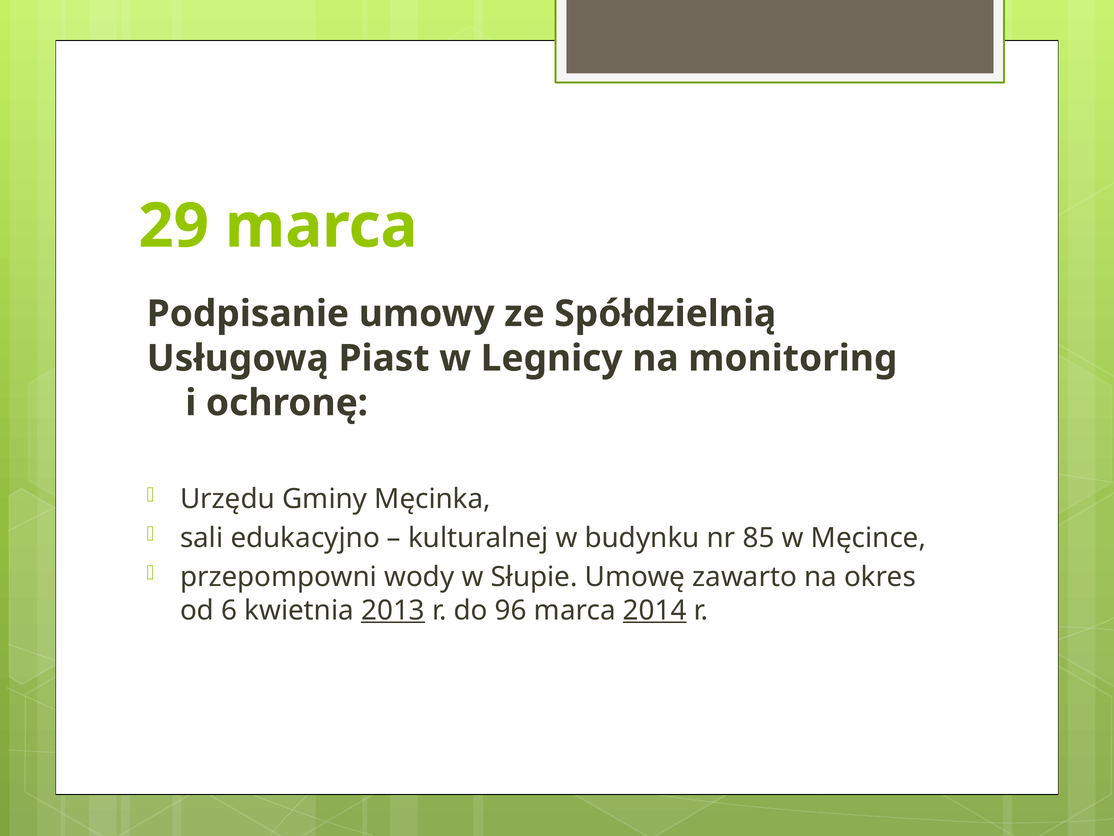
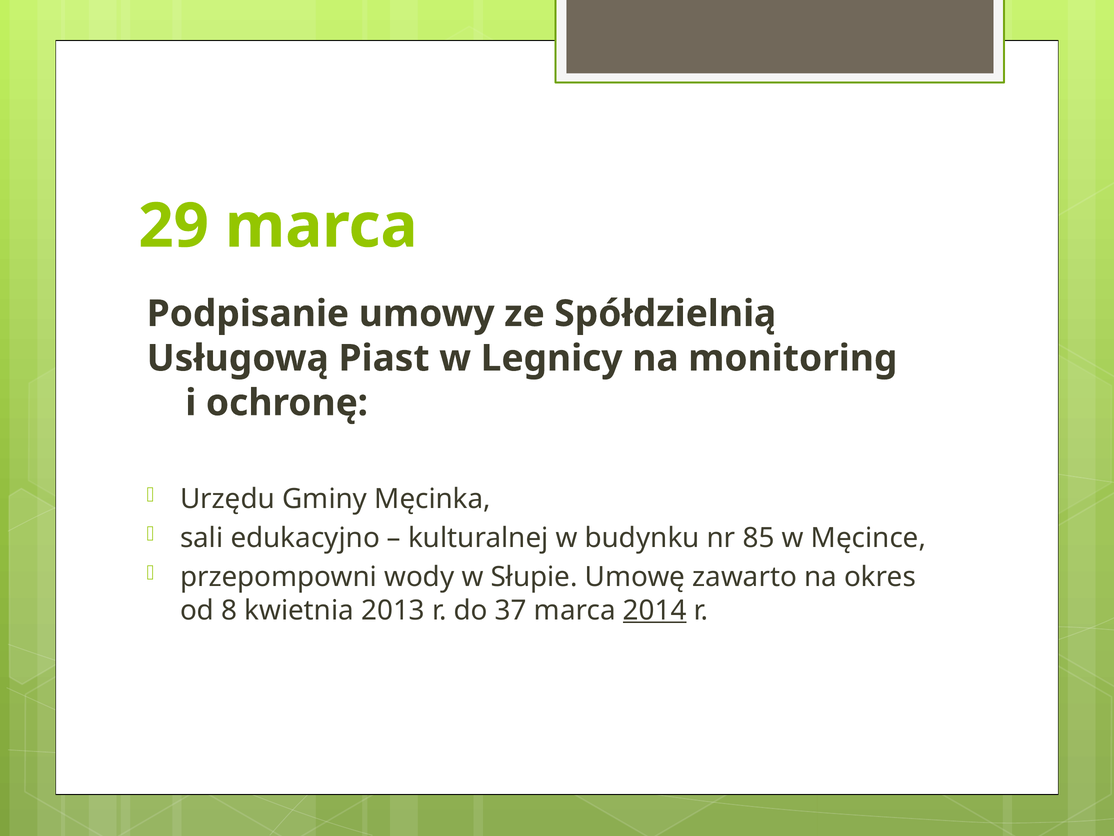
6: 6 -> 8 (229, 610)
2013 underline: present -> none (393, 610)
96: 96 -> 37 (511, 610)
